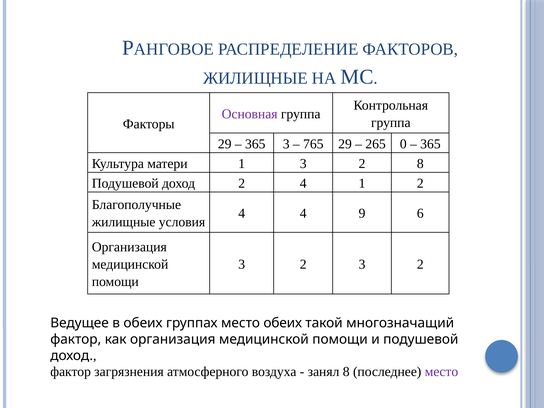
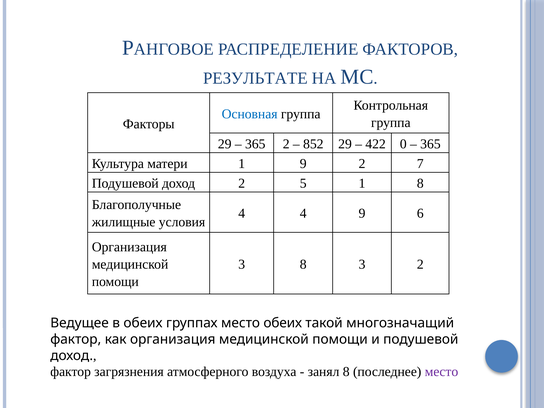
ЖИЛИЩНЫЕ: ЖИЛИЩНЫЕ -> РЕЗУЛЬТАТЕ (255, 78)
Основная colour: purple -> blue (250, 114)
365 3: 3 -> 2 (286, 144)
765: 765 -> 852 (313, 144)
265: 265 -> 422 (376, 144)
1 3: 3 -> 9 (303, 164)
2 8: 8 -> 7 (420, 164)
2 4: 4 -> 5 (303, 183)
1 2: 2 -> 8 (420, 183)
2: 2 -> 8 (303, 264)
